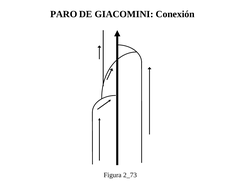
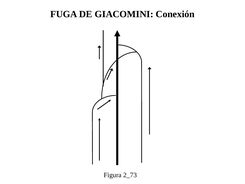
PARO: PARO -> FUGA (64, 14)
